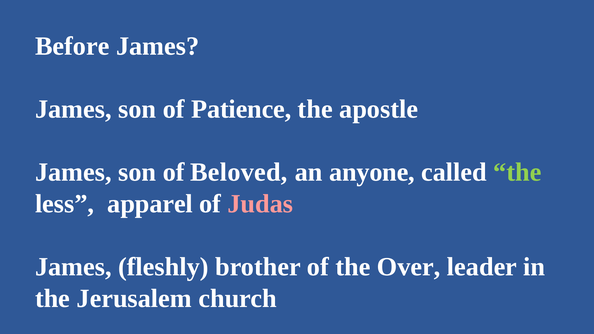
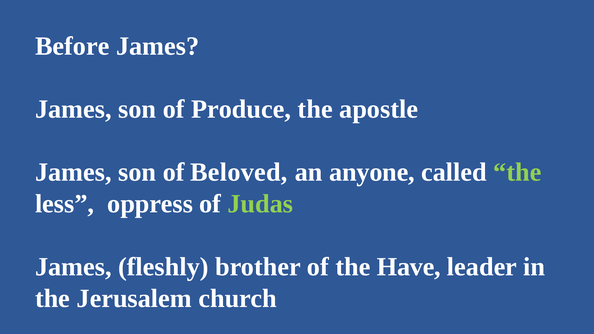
Patience: Patience -> Produce (241, 109)
apparel: apparel -> oppress (150, 204)
Judas colour: pink -> light green (260, 204)
Over: Over -> Have (409, 267)
